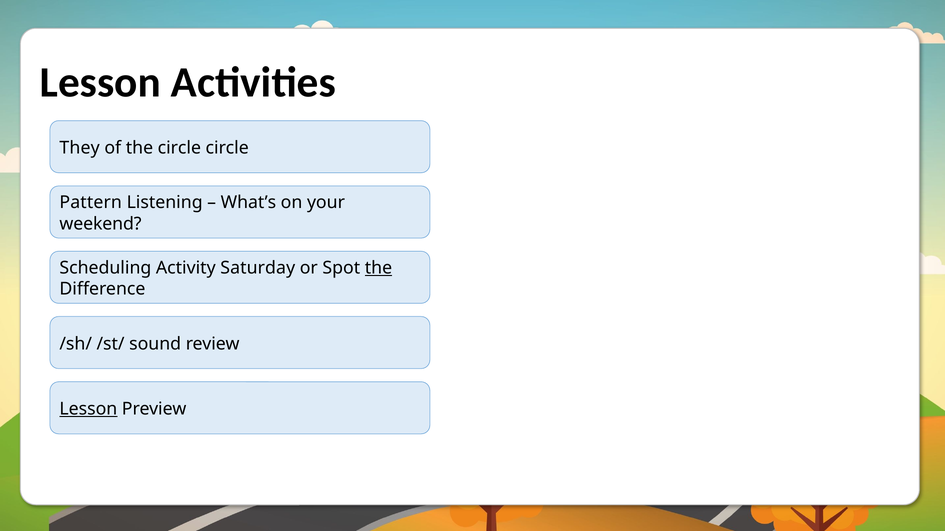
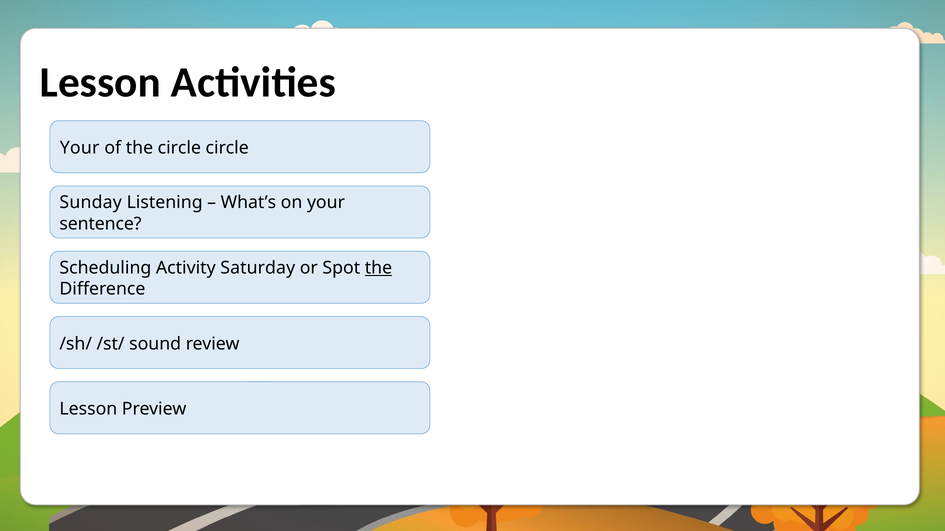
They: They -> Your (80, 148)
Pattern: Pattern -> Sunday (91, 203)
weekend: weekend -> sentence (100, 224)
Lesson underline: present -> none (88, 409)
